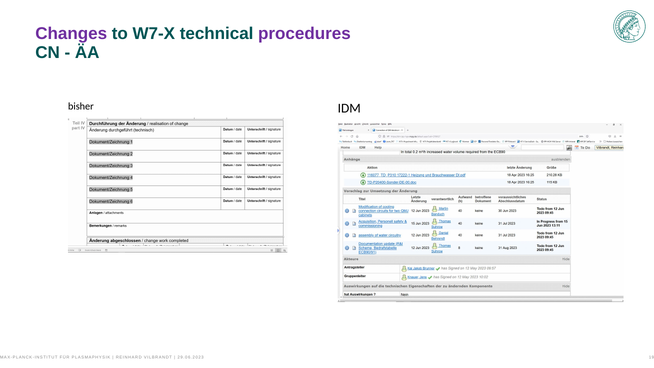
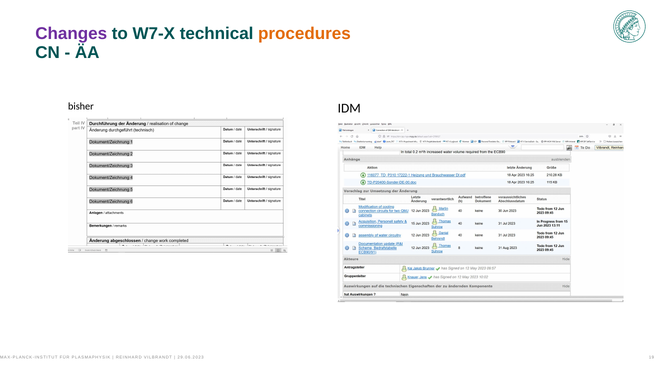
procedures colour: purple -> orange (304, 34)
